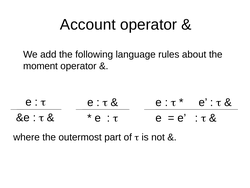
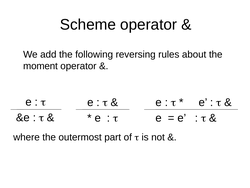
Account: Account -> Scheme (88, 25)
language: language -> reversing (136, 54)
